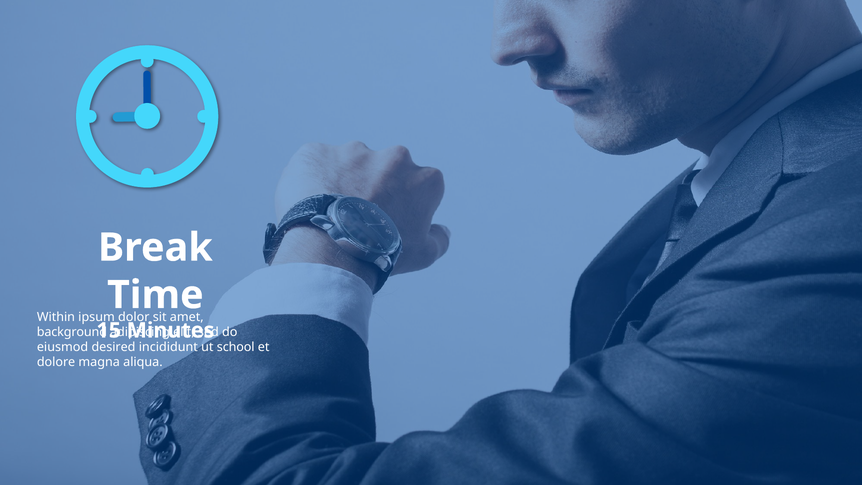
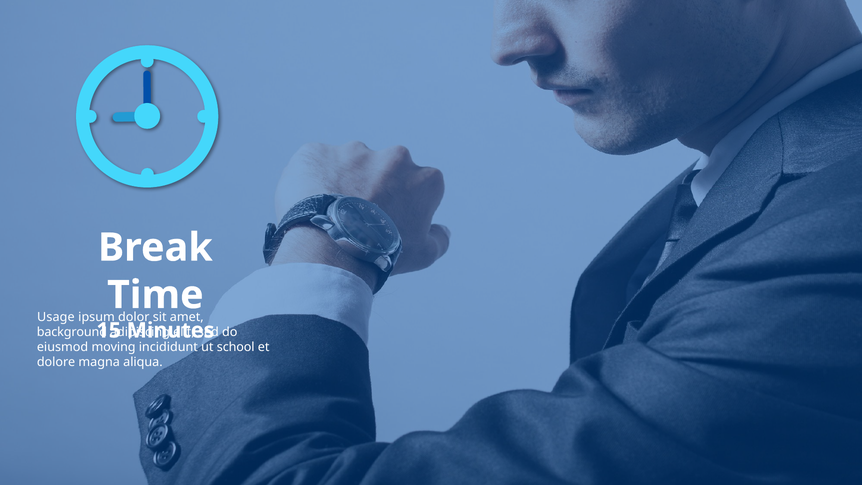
Within: Within -> Usage (56, 317)
desired: desired -> moving (114, 347)
